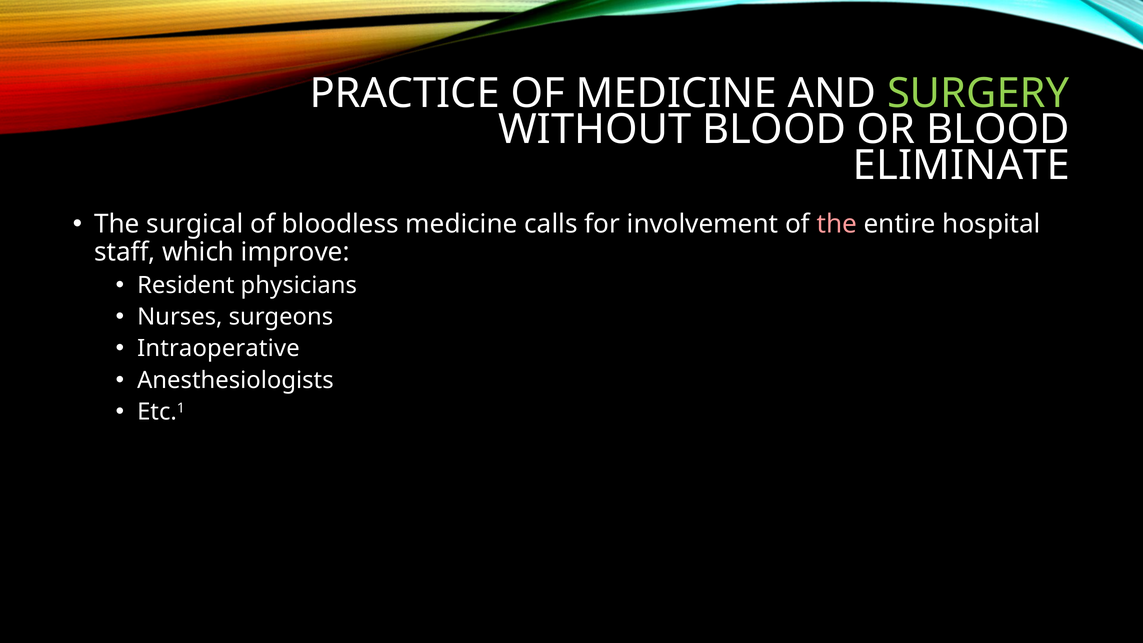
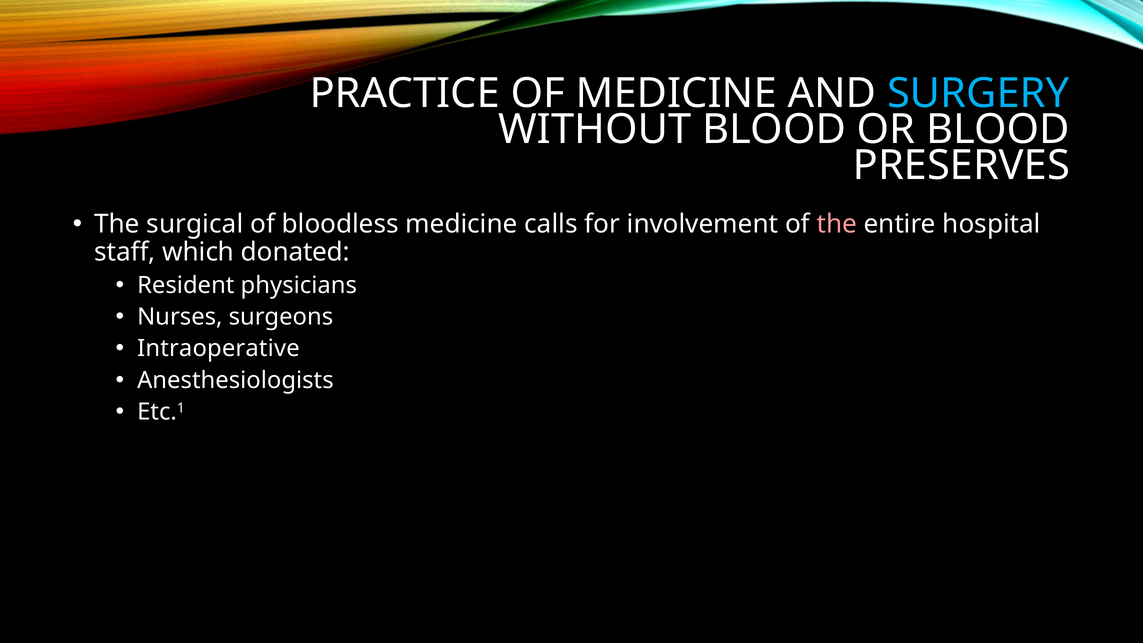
SURGERY colour: light green -> light blue (978, 93)
ELIMINATE: ELIMINATE -> PRESERVES (961, 165)
improve: improve -> donated (295, 252)
